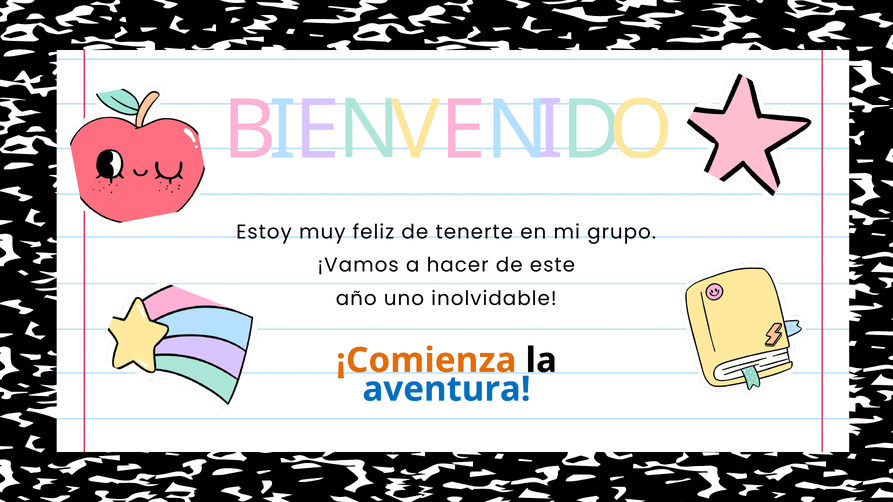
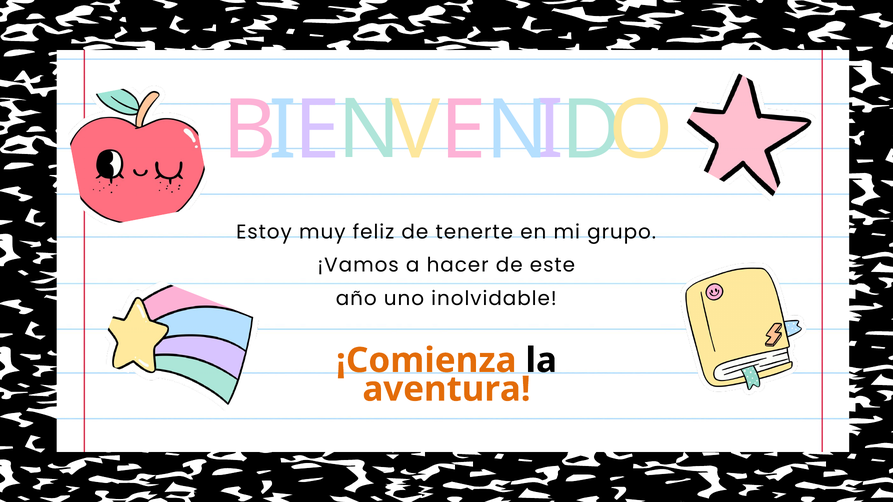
aventura colour: blue -> orange (447, 389)
